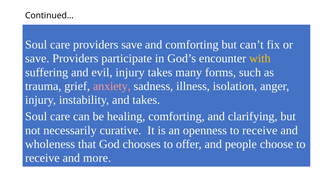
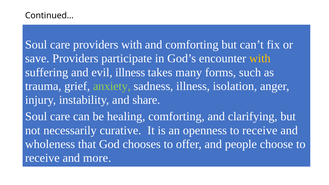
providers save: save -> with (132, 45)
evil injury: injury -> illness (130, 72)
anxiety colour: pink -> light green (112, 86)
and takes: takes -> share (146, 100)
